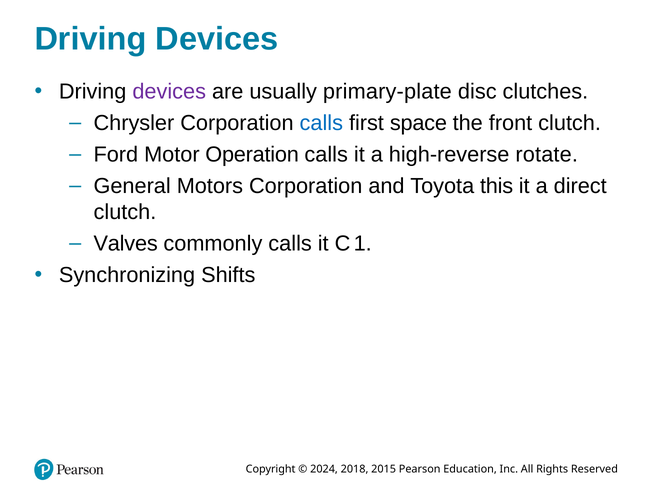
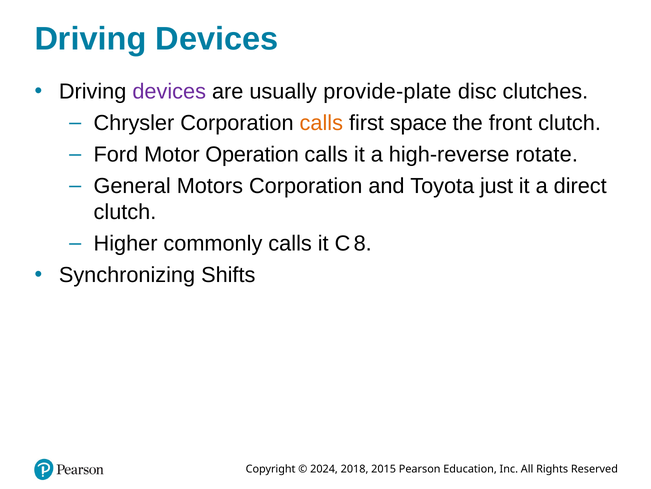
primary-plate: primary-plate -> provide-plate (387, 91)
calls colour: blue -> orange (321, 123)
this: this -> just (497, 186)
Valves: Valves -> Higher (126, 243)
1: 1 -> 8 (363, 243)
